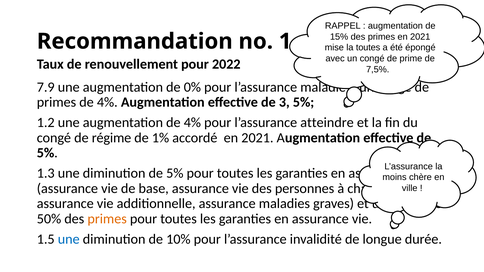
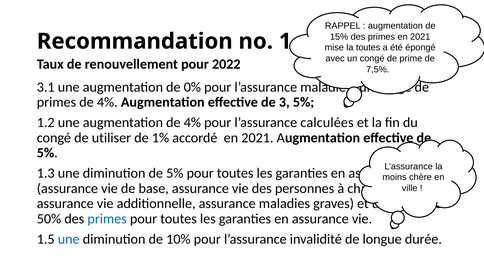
7.9: 7.9 -> 3.1 (46, 87)
atteindre: atteindre -> calculées (327, 123)
régime: régime -> utiliser (111, 138)
primes colour: orange -> blue (107, 219)
